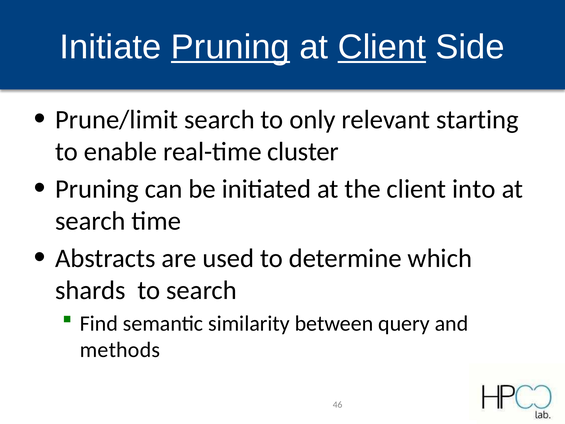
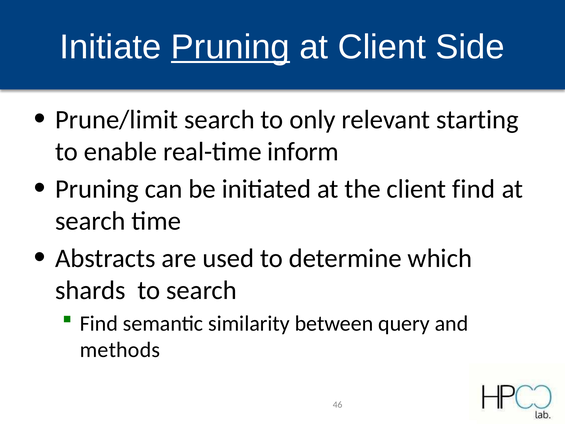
Client underline: present -> none (382, 47)
cluster: cluster -> inform (303, 152)
client into: into -> find (474, 189)
